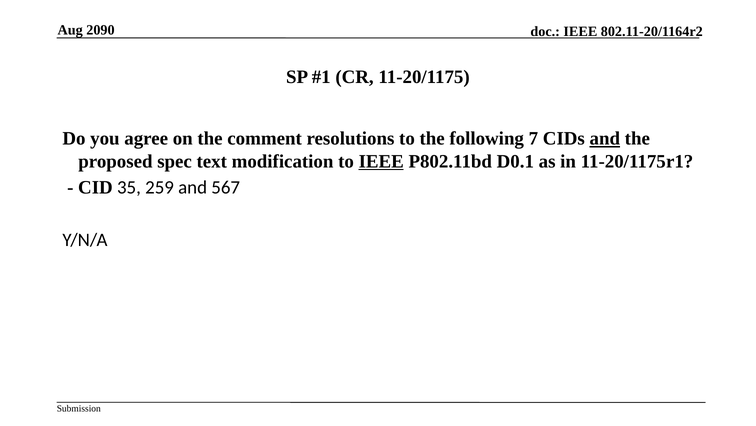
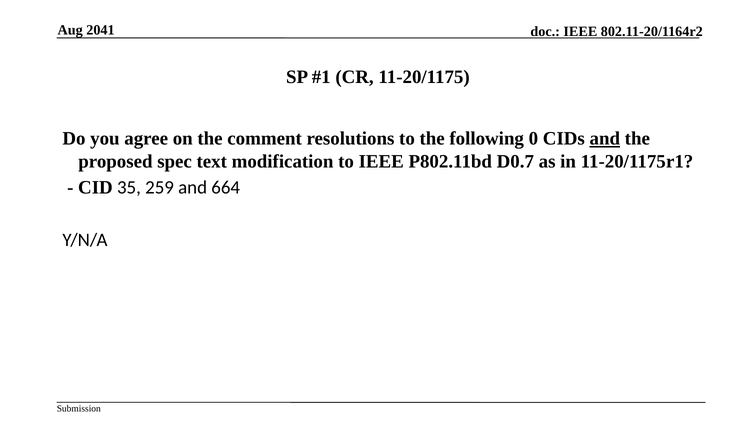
2090: 2090 -> 2041 (100, 30)
7: 7 -> 0 (533, 138)
IEEE underline: present -> none (381, 161)
D0.1: D0.1 -> D0.7 (515, 161)
567: 567 -> 664 (226, 187)
